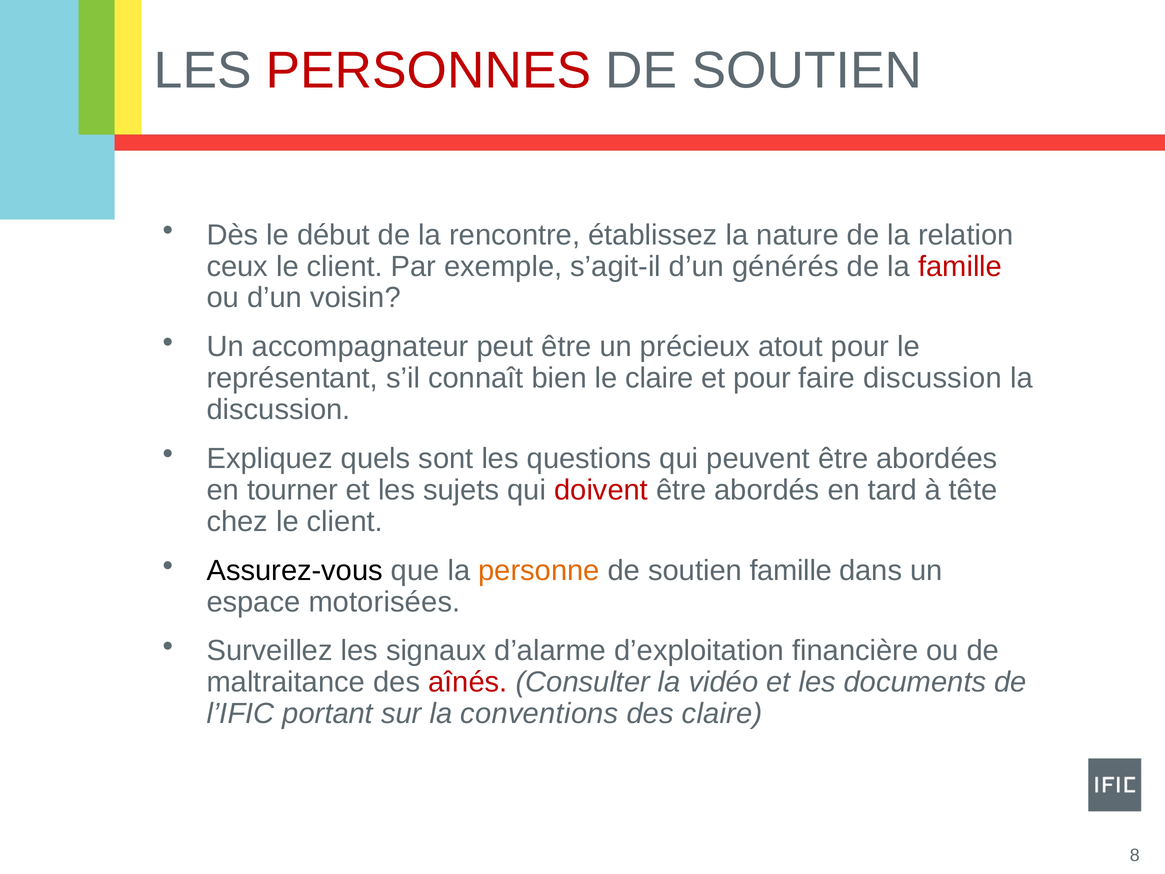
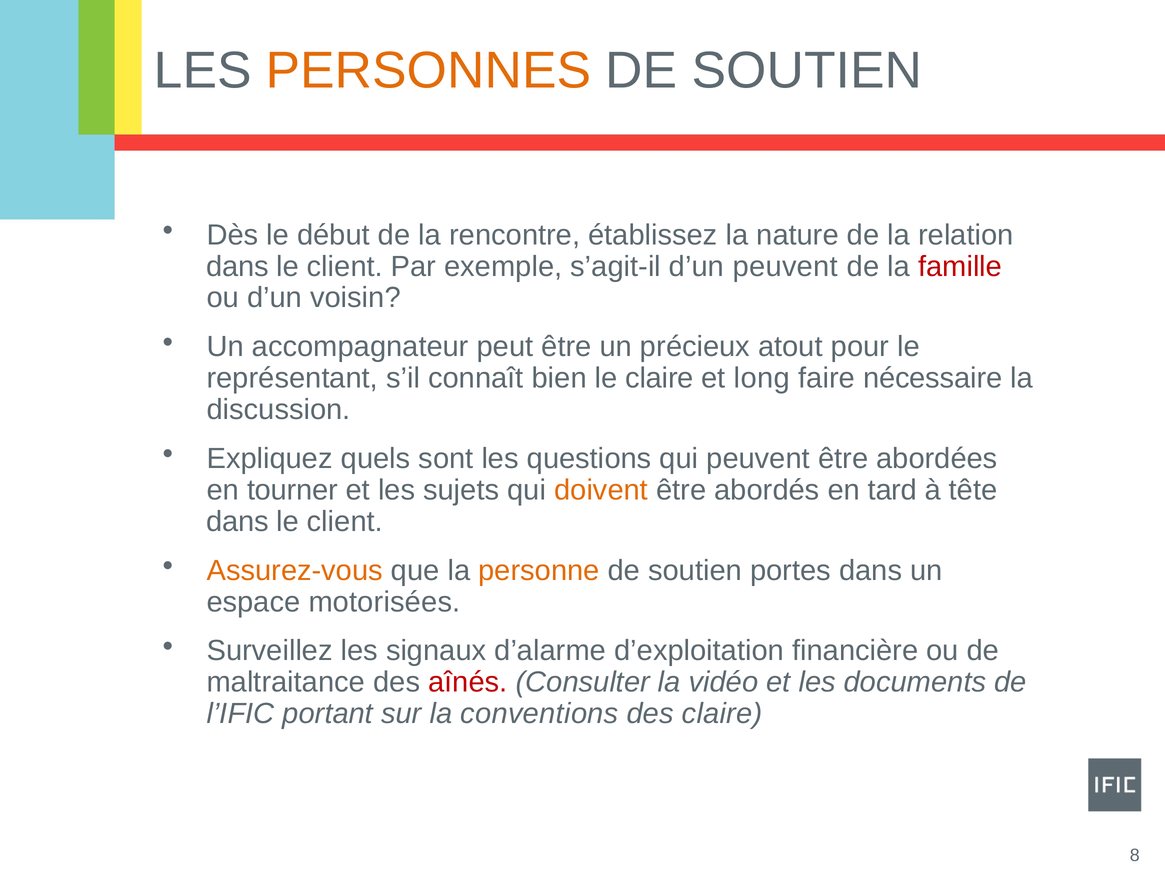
PERSONNES colour: red -> orange (428, 71)
ceux: ceux -> dans (237, 266)
d’un générés: générés -> peuvent (785, 266)
et pour: pour -> long (762, 378)
faire discussion: discussion -> nécessaire (933, 378)
doivent colour: red -> orange (601, 490)
chez: chez -> dans (237, 521)
Assurez-vous colour: black -> orange (295, 570)
soutien famille: famille -> portes (791, 570)
